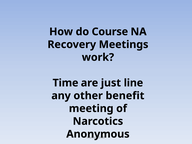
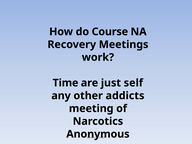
line: line -> self (133, 83)
benefit: benefit -> addicts (125, 96)
